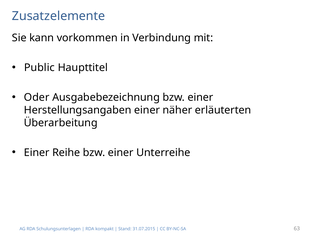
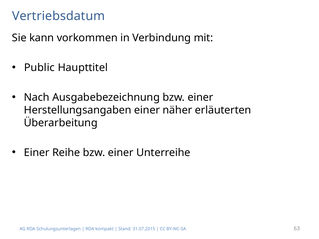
Zusatzelemente: Zusatzelemente -> Vertriebsdatum (58, 16)
Oder: Oder -> Nach (37, 97)
